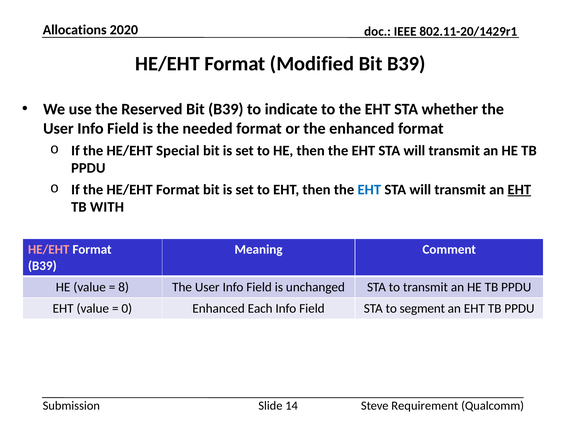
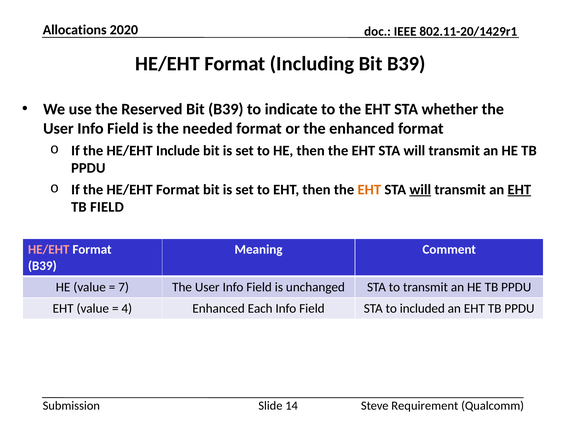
Modified: Modified -> Including (312, 64)
Special: Special -> Include (178, 151)
EHT colour: blue -> orange (369, 190)
will underline: none -> present (420, 190)
TB WITH: WITH -> FIELD (107, 207)
8: 8 -> 7 (124, 287)
0: 0 -> 4 (127, 308)
segment: segment -> included (422, 308)
